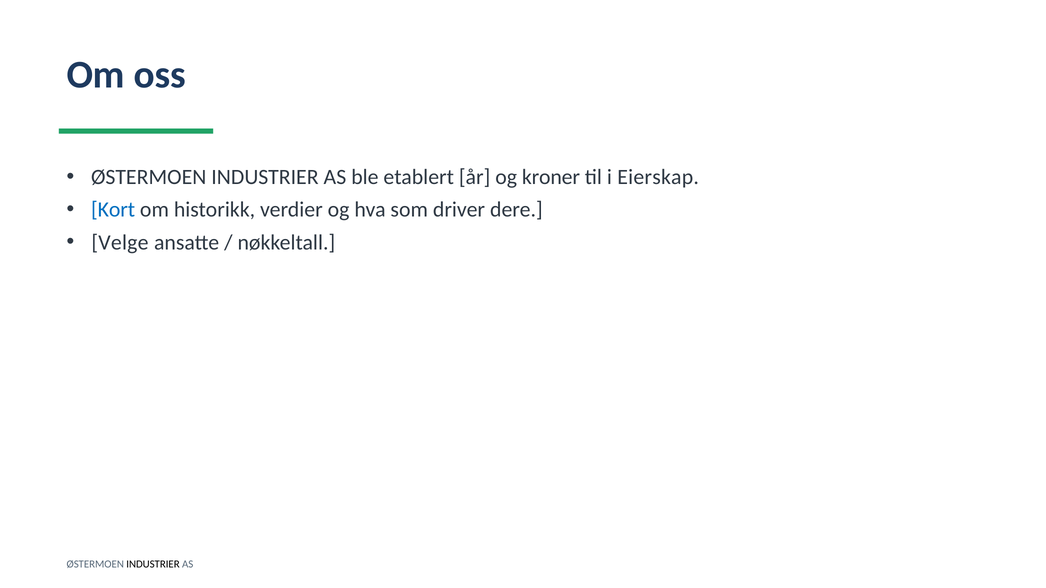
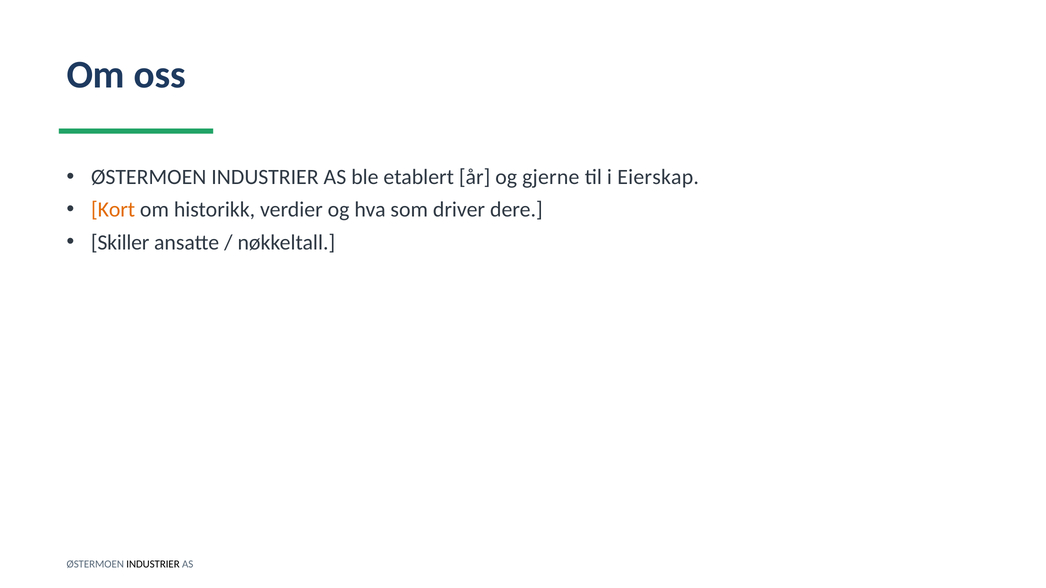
kroner: kroner -> gjerne (551, 177)
Kort colour: blue -> orange (113, 210)
Velge: Velge -> Skiller (120, 243)
